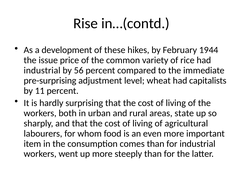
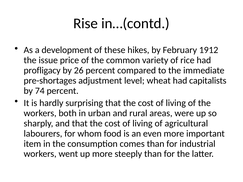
1944: 1944 -> 1912 (209, 50)
industrial: industrial -> profligacy (42, 70)
56: 56 -> 26 (79, 70)
pre-surprising: pre-surprising -> pre-shortages (50, 81)
11: 11 -> 74 (40, 91)
state: state -> were (184, 113)
